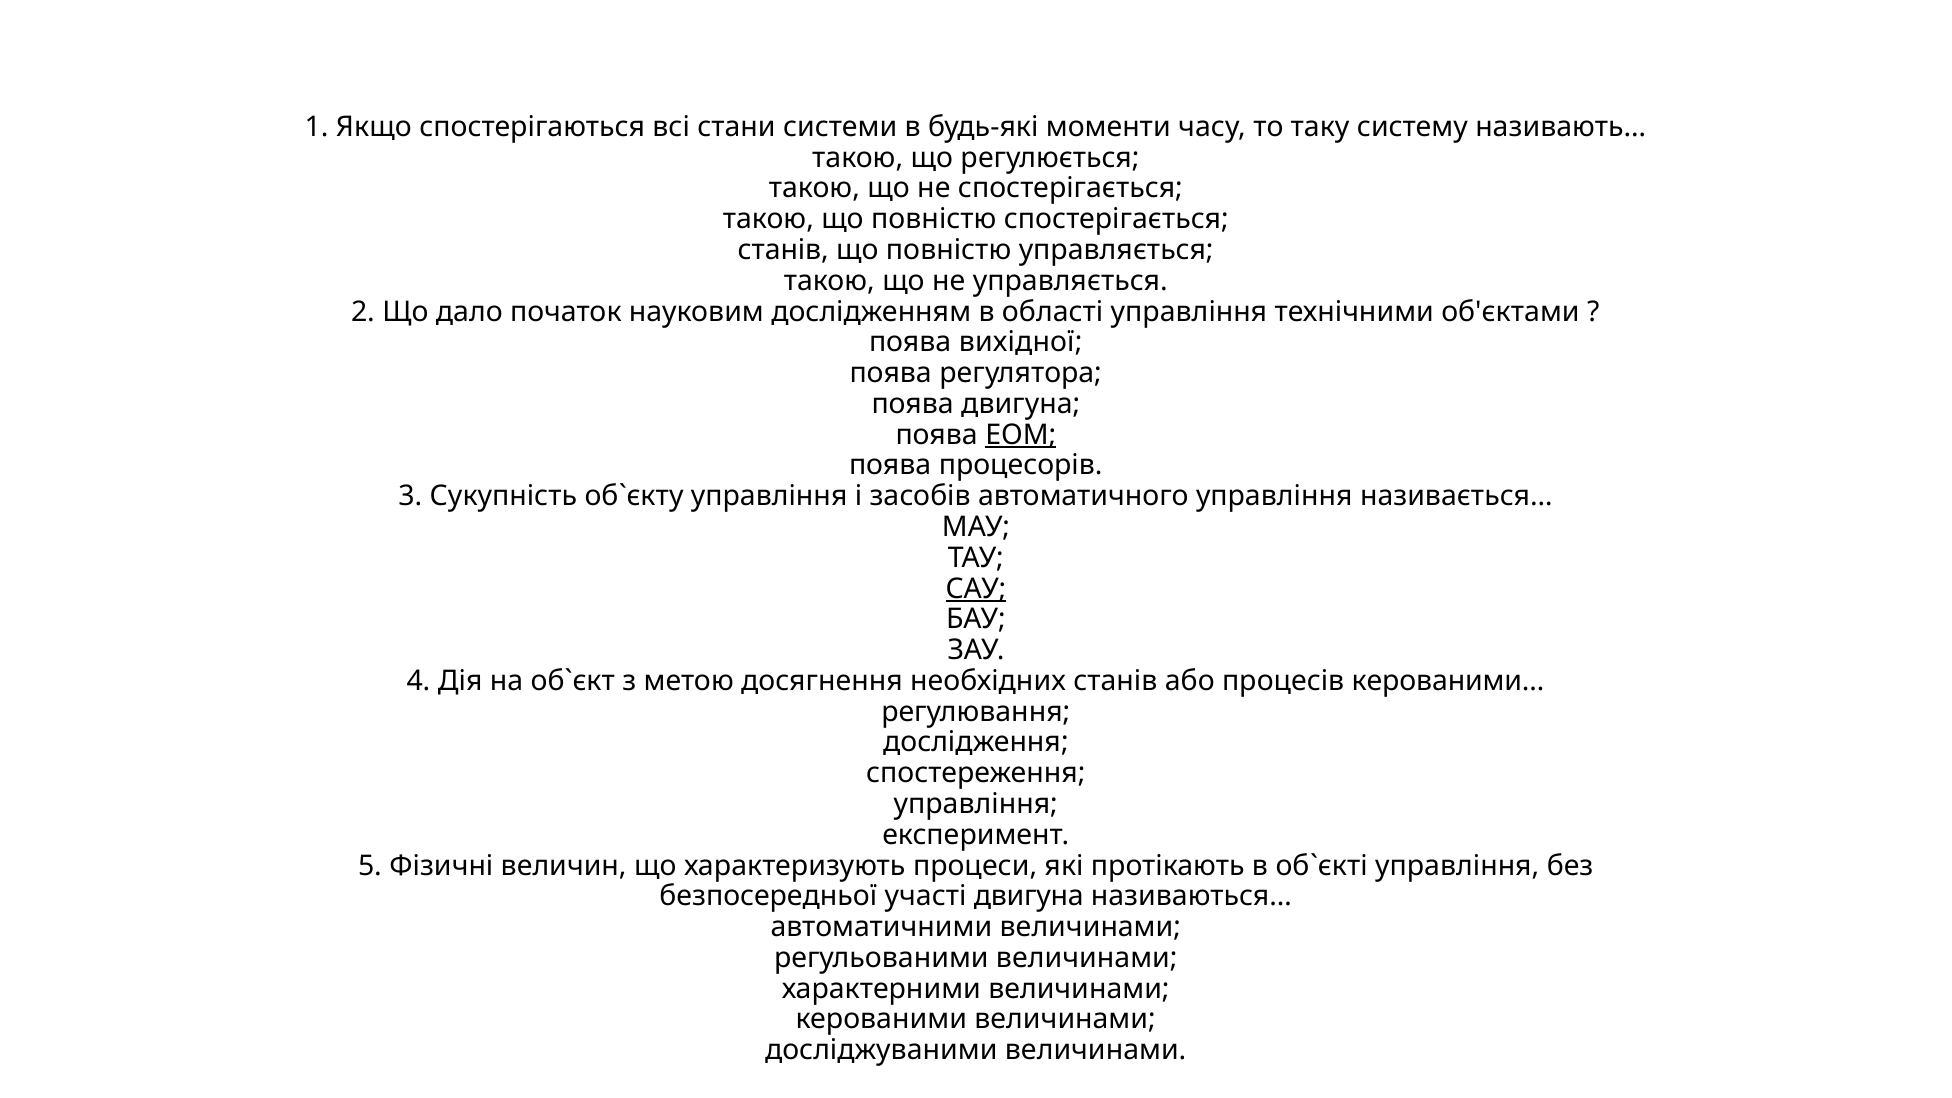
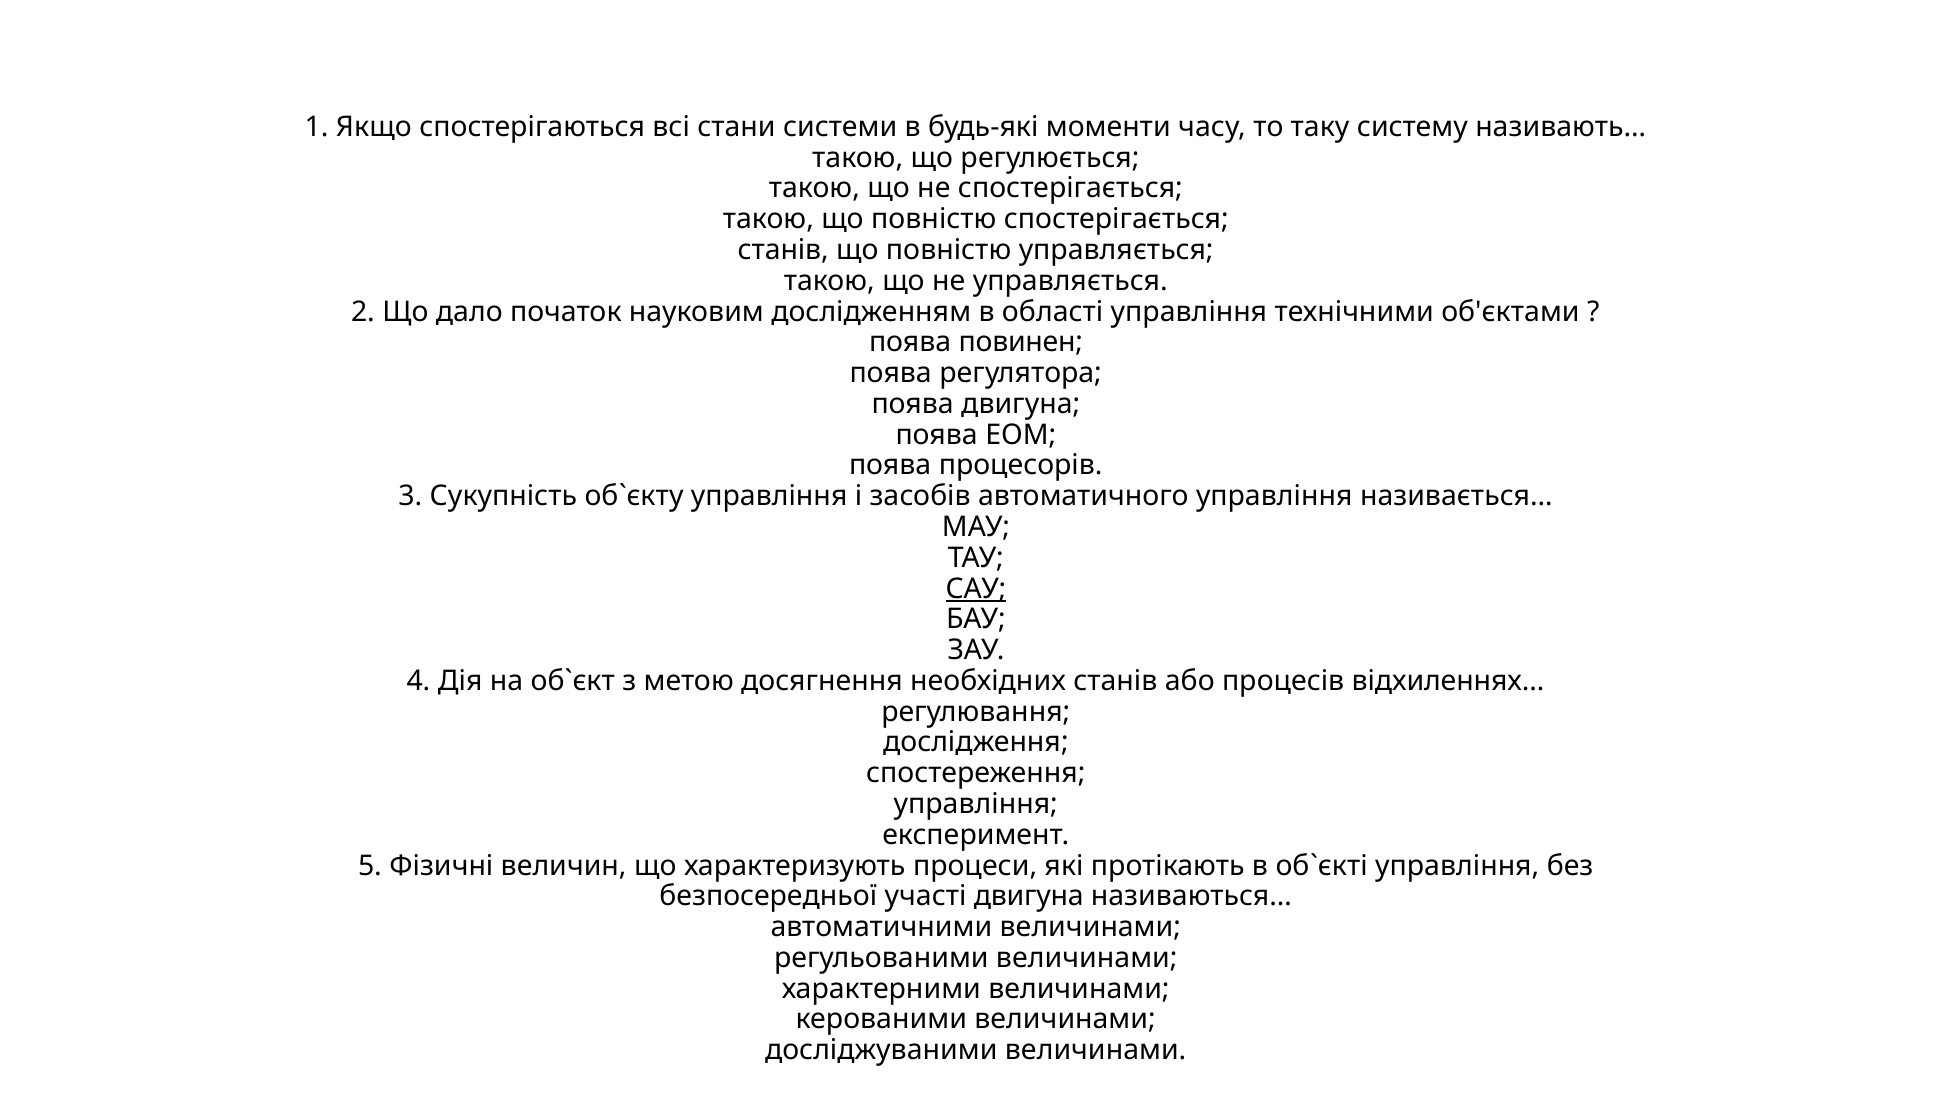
вихідної: вихідної -> повинен (1021, 342)
ЕОМ underline: present -> none (1021, 435)
керованими…: керованими… -> відхиленнях… (1448, 681)
